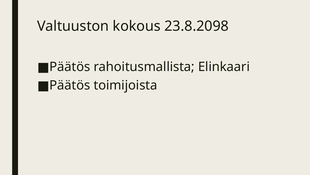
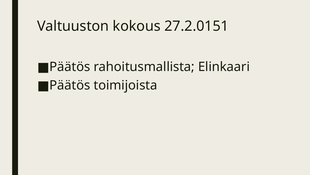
23.8.2098: 23.8.2098 -> 27.2.0151 (197, 26)
